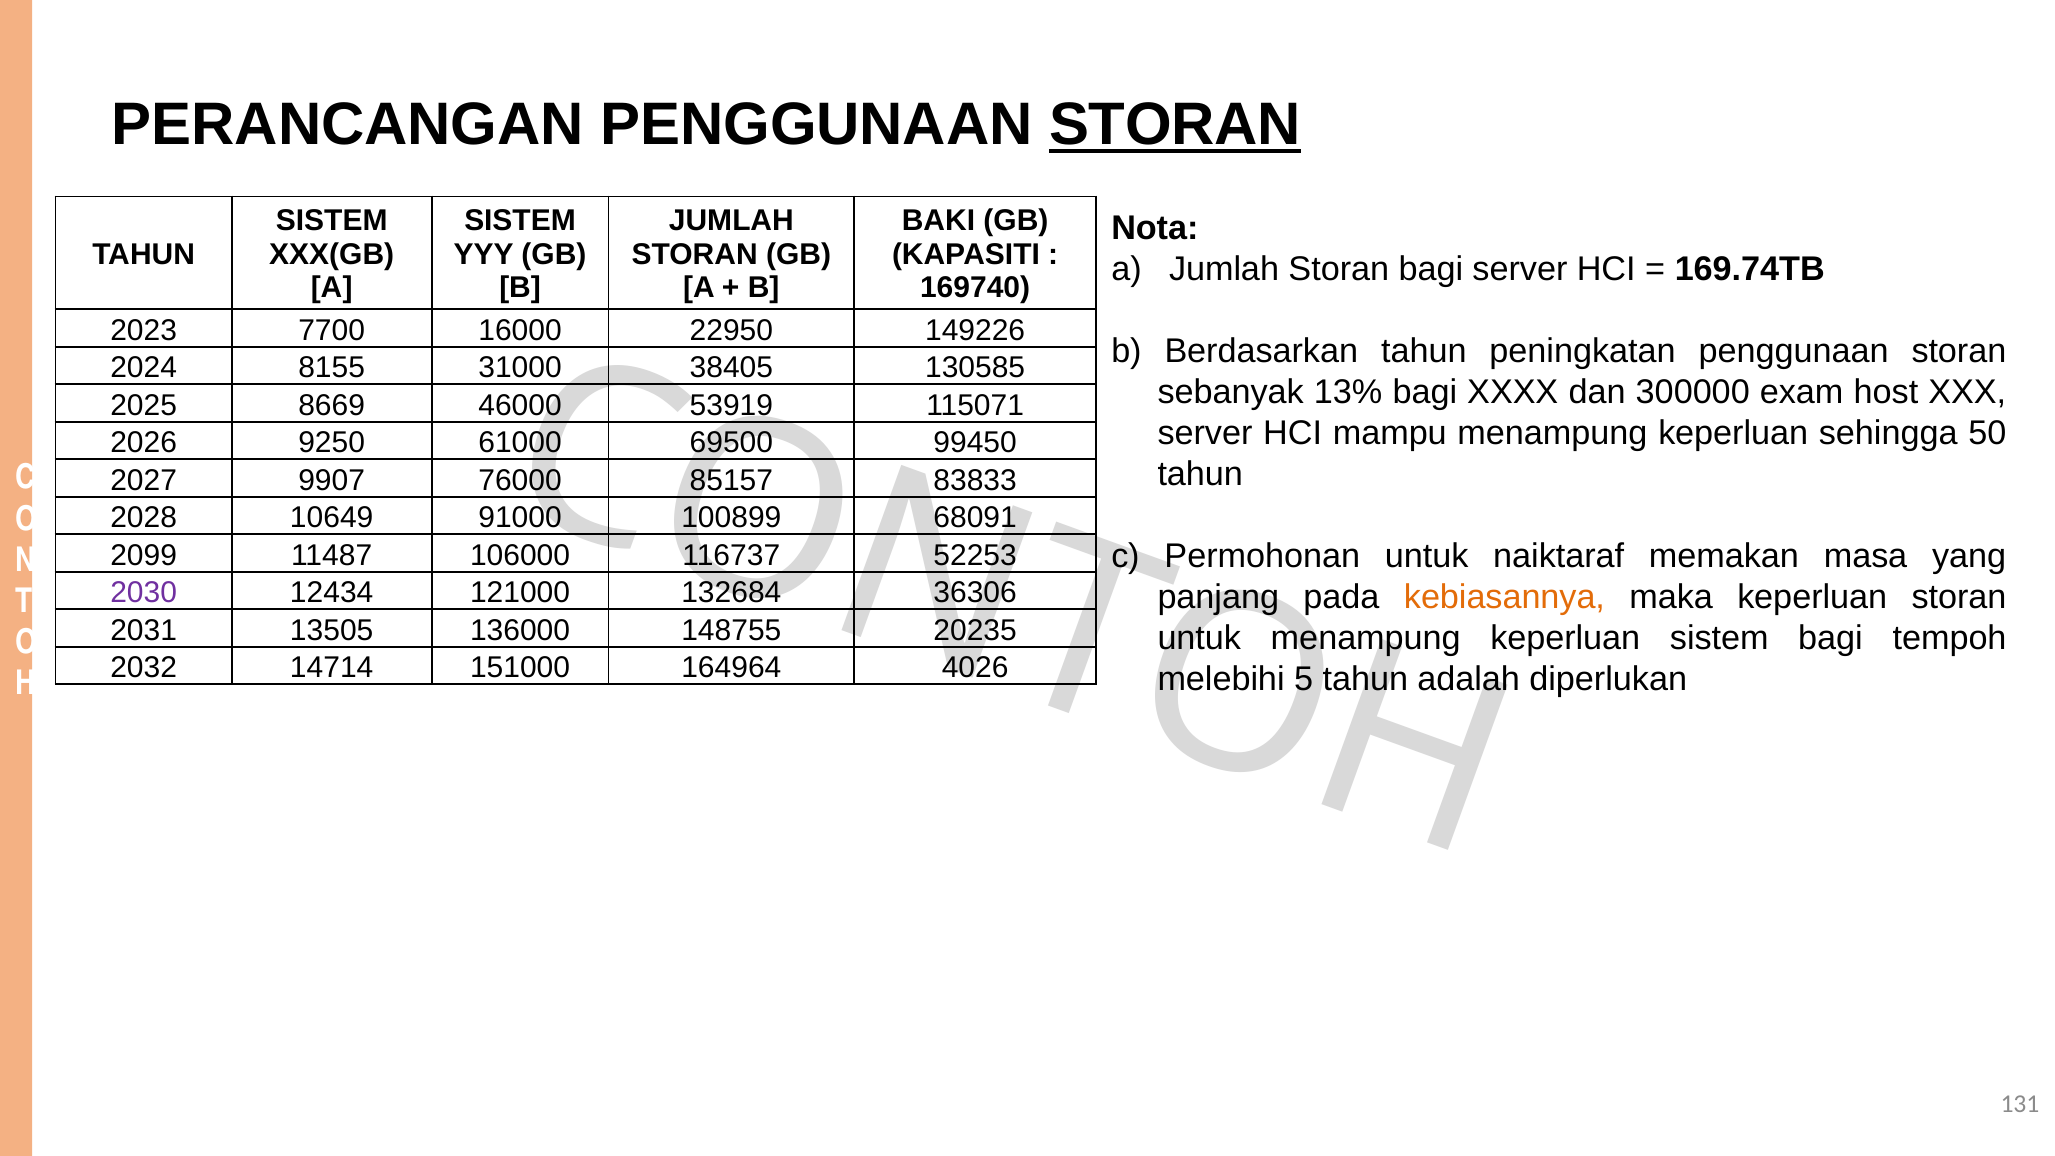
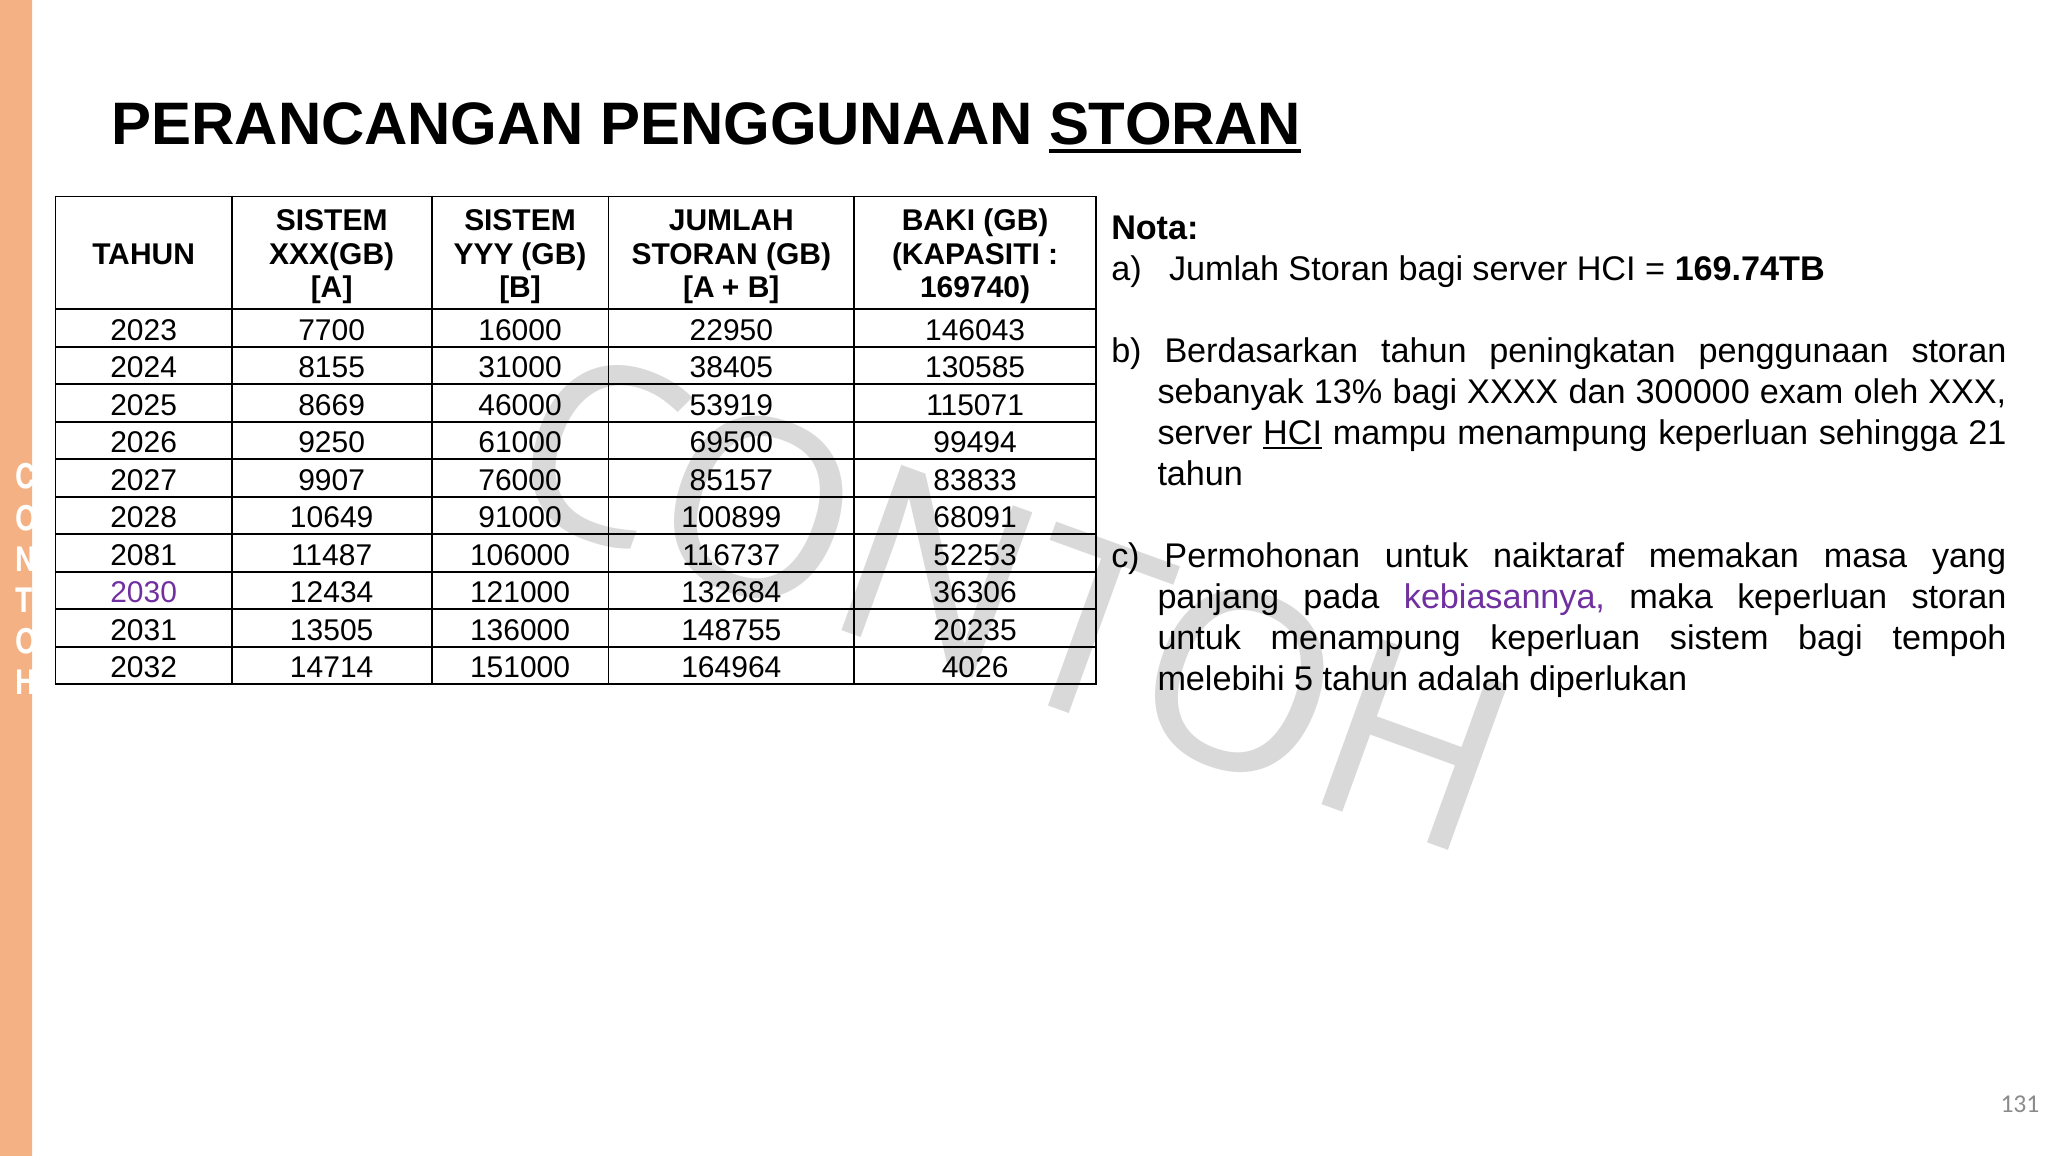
149226: 149226 -> 146043 (975, 330)
host: host -> oleh (1886, 392)
HCI underline: none -> present (1293, 433)
50: 50 -> 21 (1987, 433)
99450: 99450 -> 99494 (975, 443)
2099: 2099 -> 2081 (144, 555)
kebiasannya colour: orange -> purple (1504, 597)
